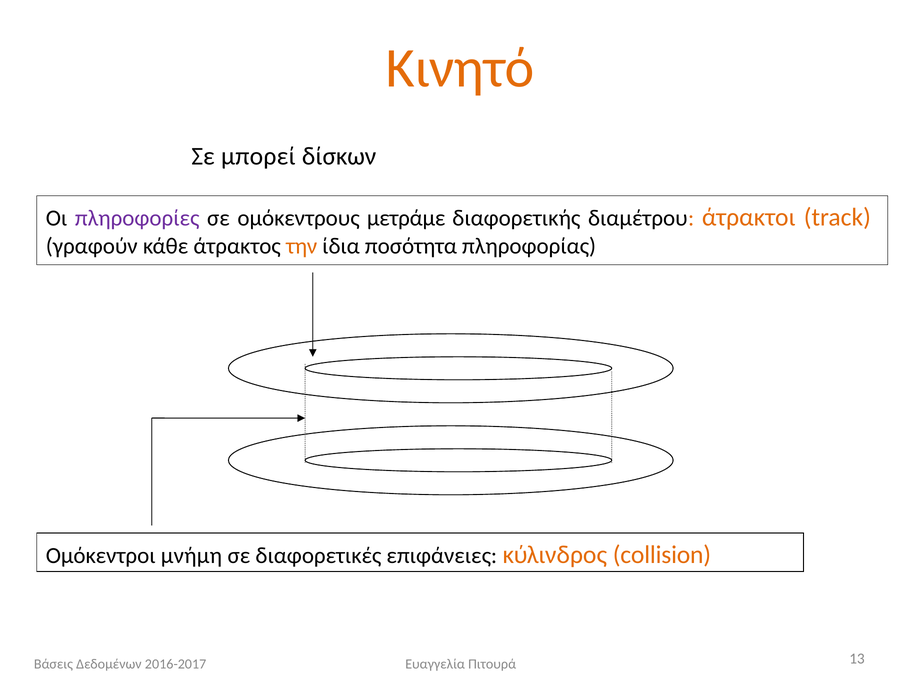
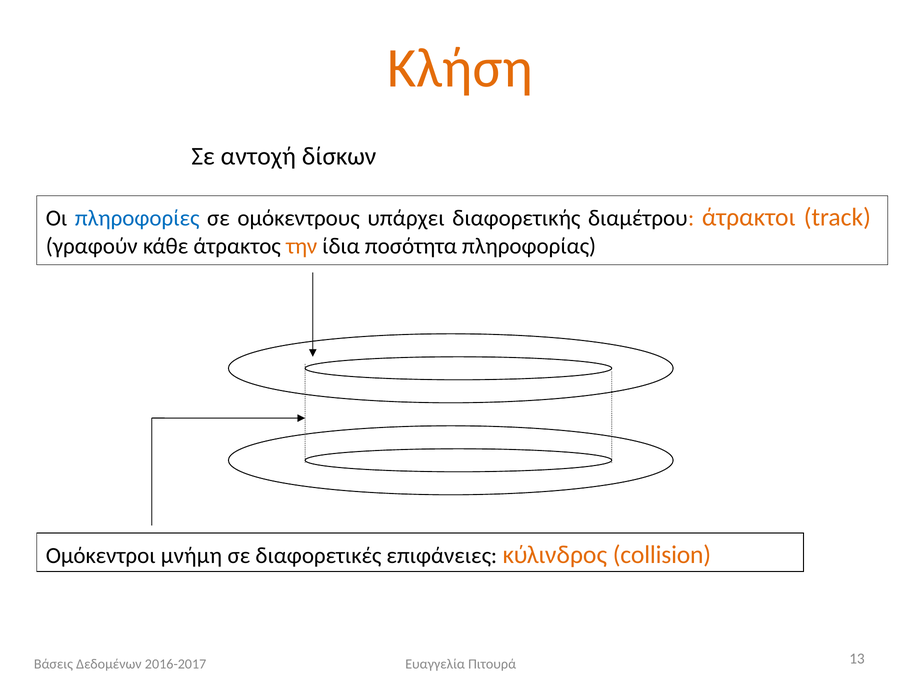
Κινητό: Κινητό -> Κλήση (460, 68)
μπορεί: μπορεί -> αντοχή (258, 156)
πληροφορίες colour: purple -> blue (137, 218)
μετράμε: μετράμε -> υπάρχει (406, 218)
